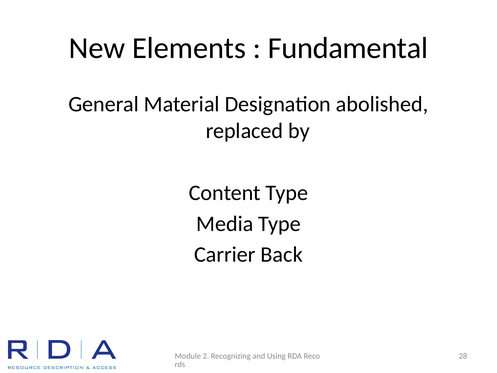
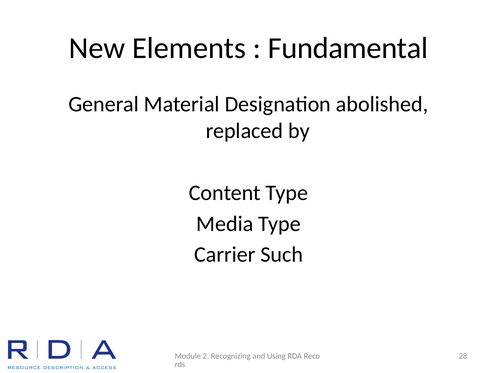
Back: Back -> Such (282, 255)
